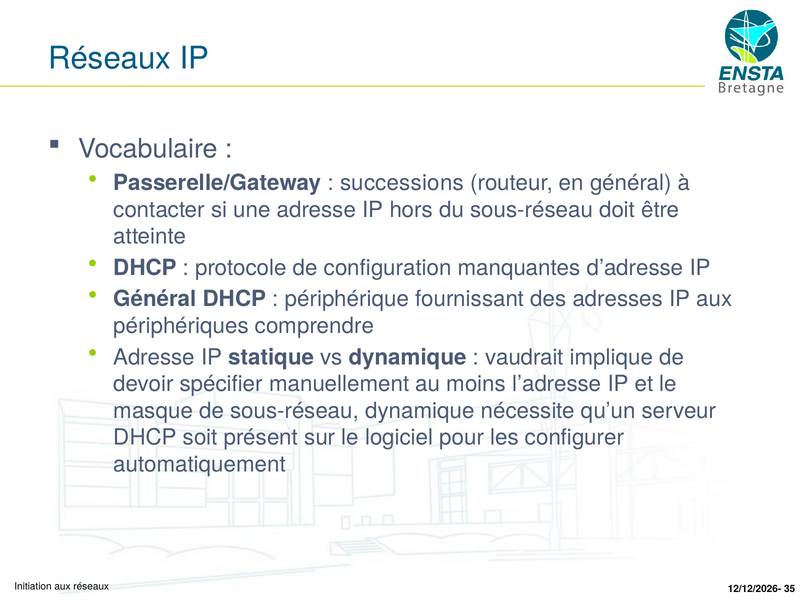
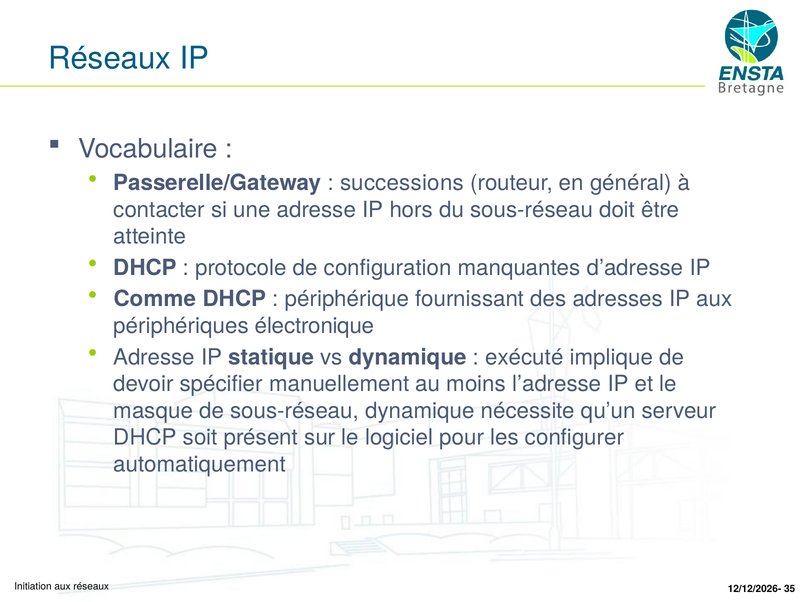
Général: Général -> Comme (155, 299)
comprendre: comprendre -> électronique (315, 326)
vaudrait: vaudrait -> exécuté (524, 357)
